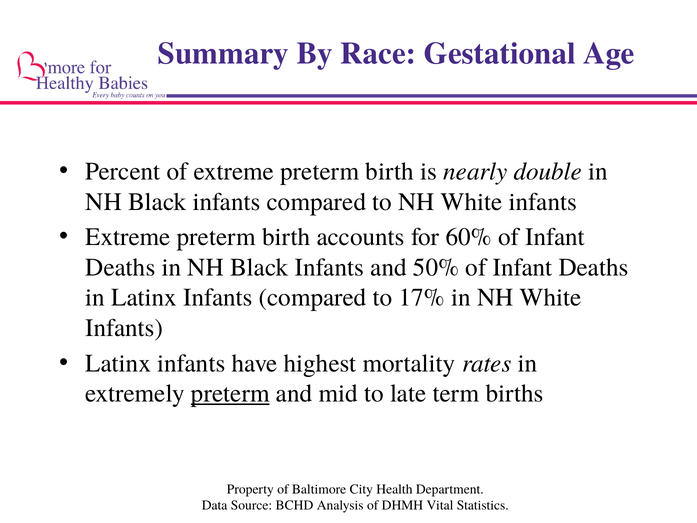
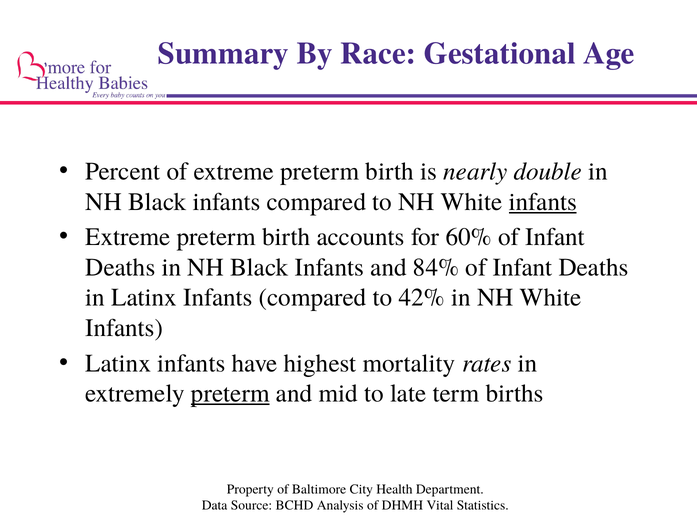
infants underline: none -> present (543, 202)
50%: 50% -> 84% (436, 267)
17%: 17% -> 42% (422, 297)
